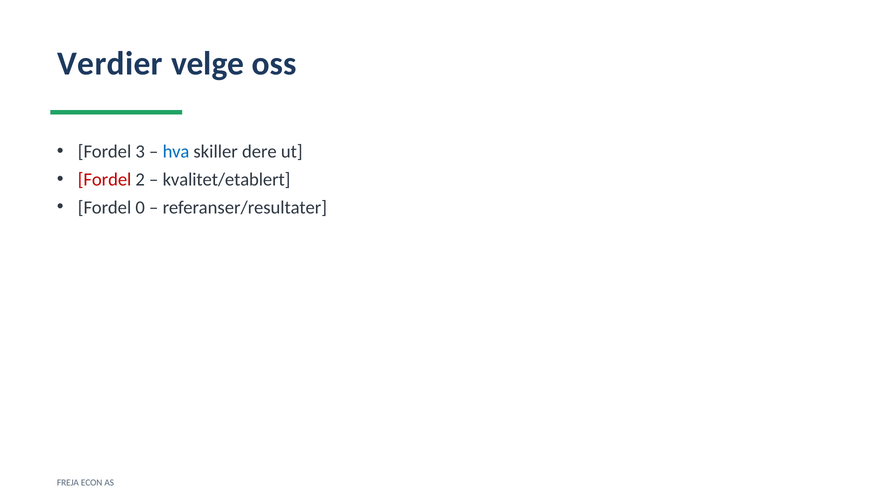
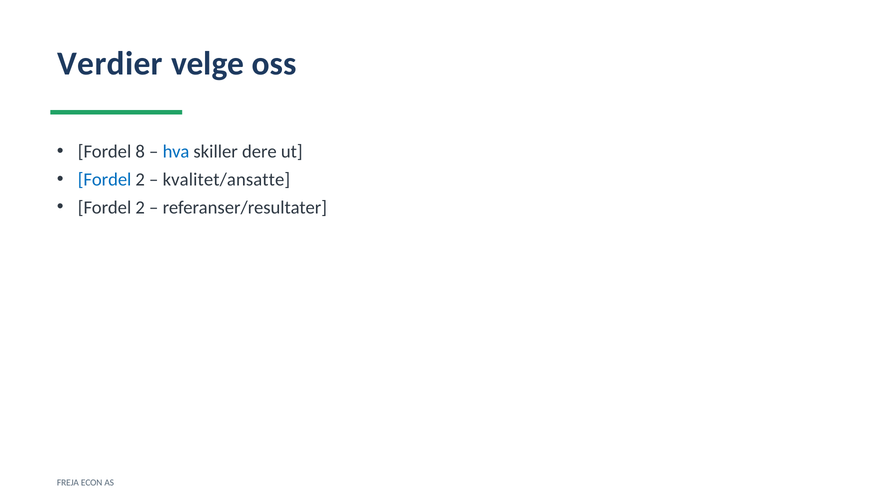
3: 3 -> 8 (140, 151)
Fordel colour: red -> blue (105, 179)
kvalitet/etablert: kvalitet/etablert -> kvalitet/ansatte (226, 179)
0: 0 -> 2 (140, 207)
